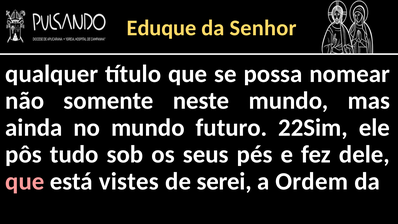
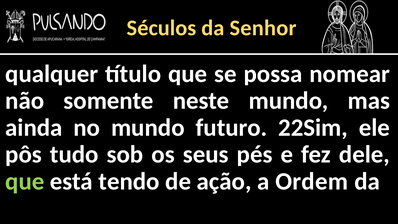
Eduque: Eduque -> Séculos (161, 28)
que colour: pink -> light green (25, 181)
vistes: vistes -> tendo (129, 181)
serei: serei -> ação (224, 181)
